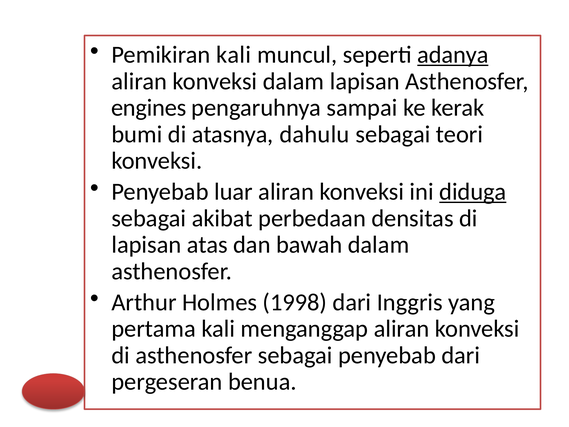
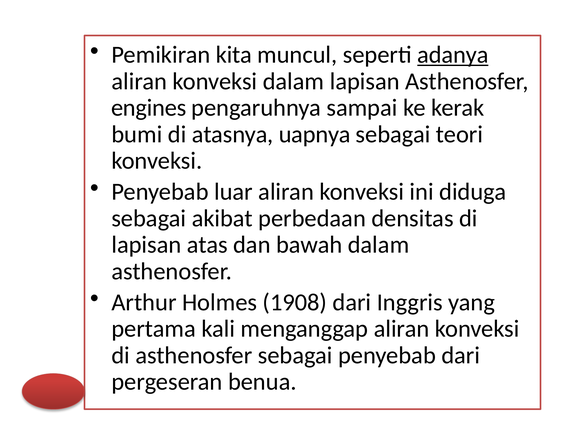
Pemikiran kali: kali -> kita (234, 55)
dahulu: dahulu -> uapnya (315, 134)
diduga underline: present -> none (473, 192)
1998: 1998 -> 1908 (295, 302)
